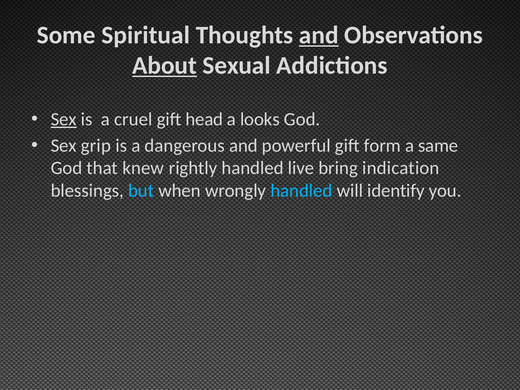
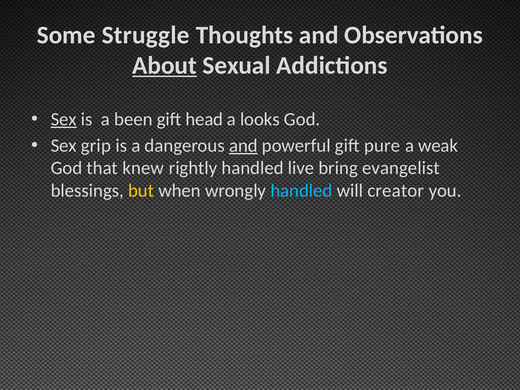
Spiritual: Spiritual -> Struggle (146, 35)
and underline: present -> none (319, 35)
cruel: cruel -> been (133, 119)
and underline: none -> present (243, 146)
form: form -> pure (382, 146)
same: same -> weak (438, 146)
indication: indication -> evangelist (401, 168)
but colour: light blue -> yellow (141, 191)
identify: identify -> creator (396, 191)
